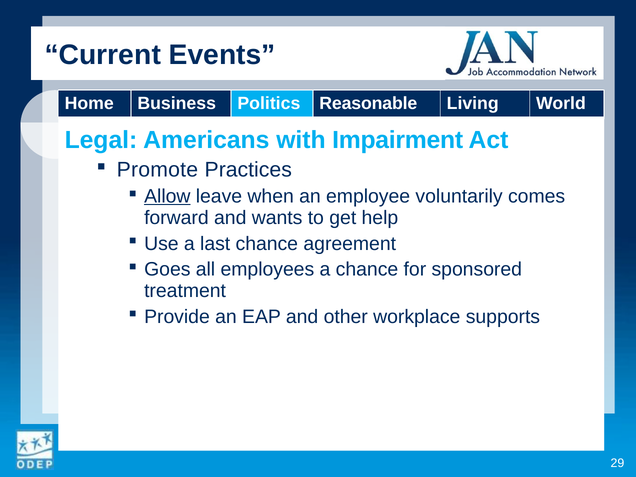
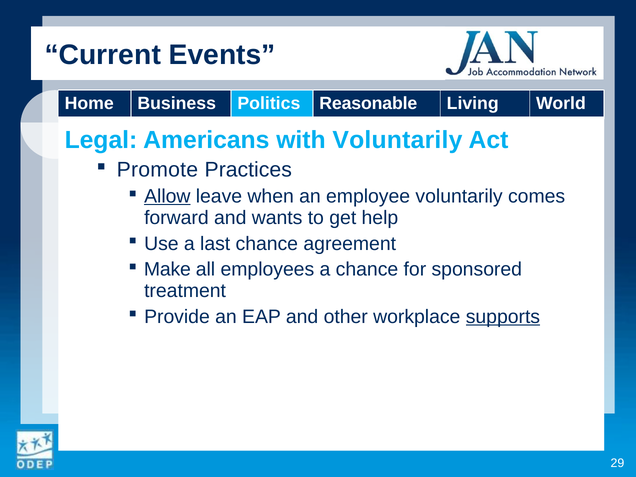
with Impairment: Impairment -> Voluntarily (397, 140)
Goes: Goes -> Make (167, 269)
supports underline: none -> present (503, 317)
